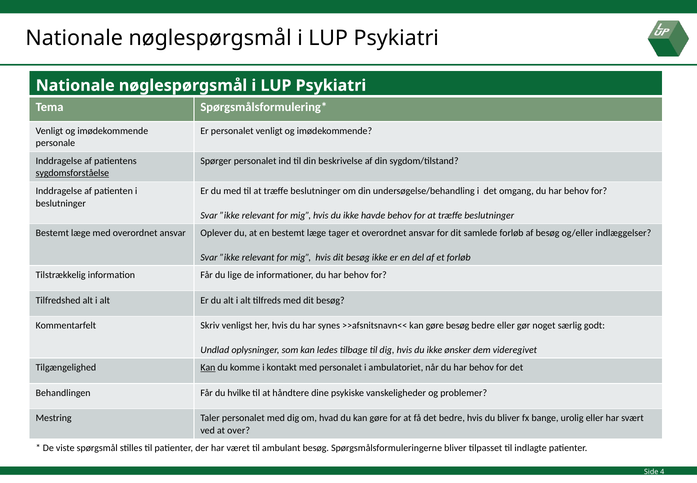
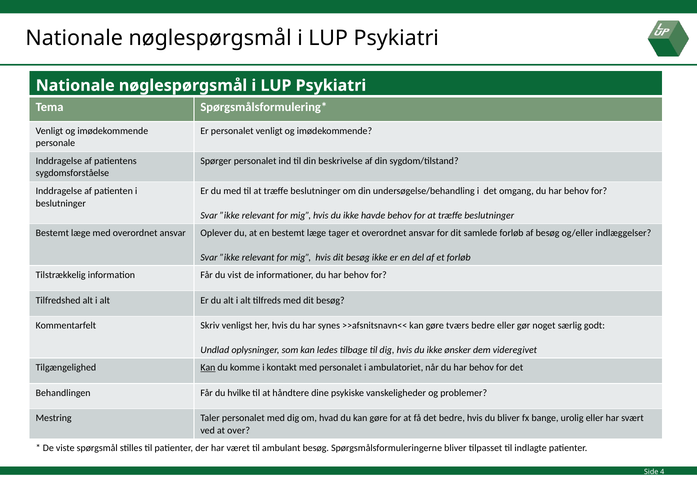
sygdomsforståelse underline: present -> none (72, 173)
lige: lige -> vist (235, 275)
gøre besøg: besøg -> tværs (458, 325)
